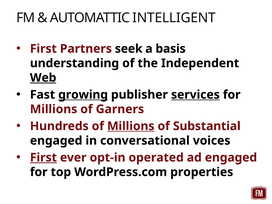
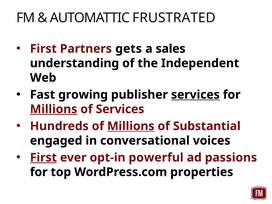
INTELLIGENT: INTELLIGENT -> FRUSTRATED (174, 18)
seek: seek -> gets (129, 49)
basis: basis -> sales (171, 49)
Web underline: present -> none (43, 78)
growing underline: present -> none (83, 95)
Millions underline: none -> present (54, 109)
of Garners: Garners -> Services (120, 109)
operated: operated -> powerful (156, 158)
ad engaged: engaged -> passions (231, 158)
